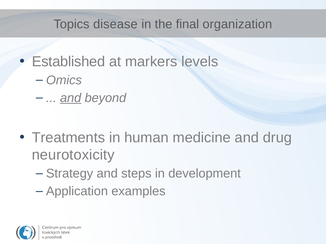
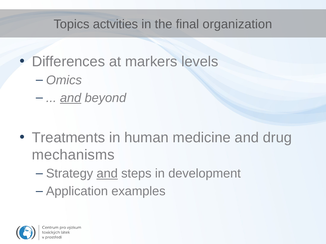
disease: disease -> actvities (115, 24)
Established: Established -> Differences (68, 62)
neurotoxicity: neurotoxicity -> mechanisms (73, 155)
and underline: none -> present (107, 174)
